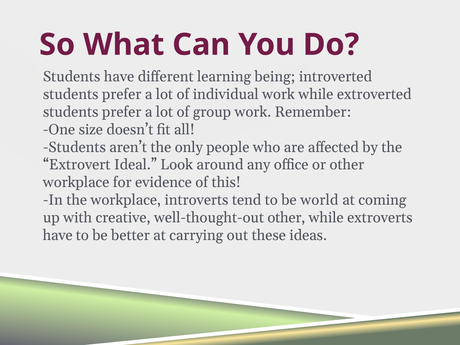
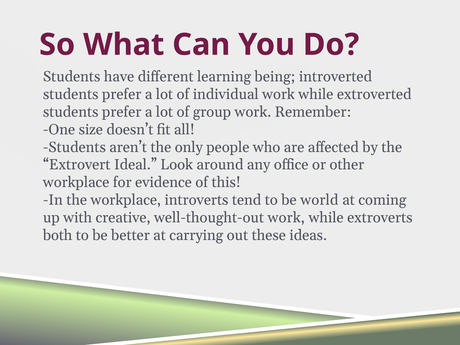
well-thought-out other: other -> work (286, 218)
have: have -> both (58, 235)
